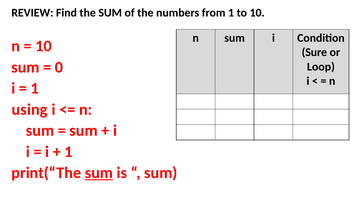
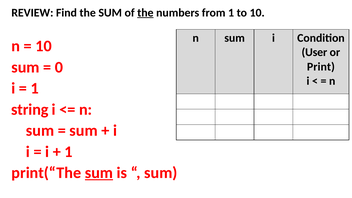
the underline: none -> present (145, 13)
Sure: Sure -> User (314, 52)
Loop: Loop -> Print (321, 67)
using: using -> string (30, 109)
